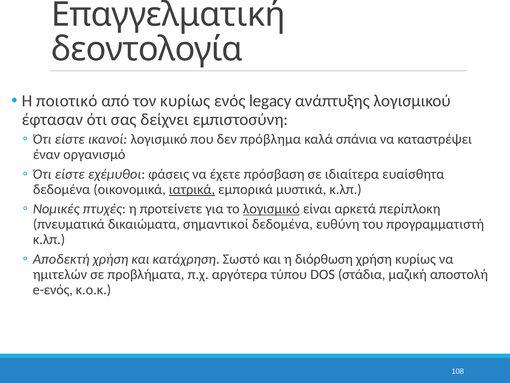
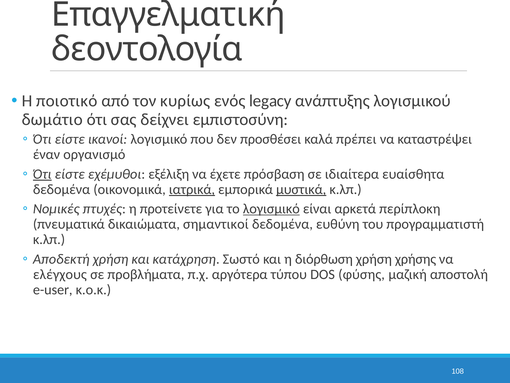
έφτασαν: έφτασαν -> δωμάτιο (52, 119)
πρόβλημα: πρόβλημα -> προσθέσει (271, 139)
σπάνια: σπάνια -> πρέπει (356, 139)
Ότι underline: none -> present (42, 174)
φάσεις: φάσεις -> εξέλιξη (169, 174)
μυστικά underline: none -> present (301, 189)
χρήση κυρίως: κυρίως -> χρήσης (416, 259)
ημιτελών: ημιτελών -> ελέγχους (60, 274)
στάδια: στάδια -> φύσης (362, 274)
e-ενός: e-ενός -> e-user (53, 289)
